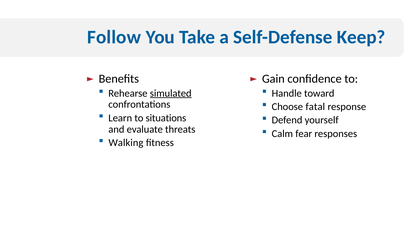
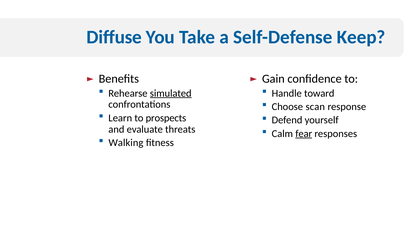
Follow: Follow -> Diffuse (114, 37)
fatal: fatal -> scan (315, 107)
situations: situations -> prospects (166, 118)
fear underline: none -> present (304, 134)
